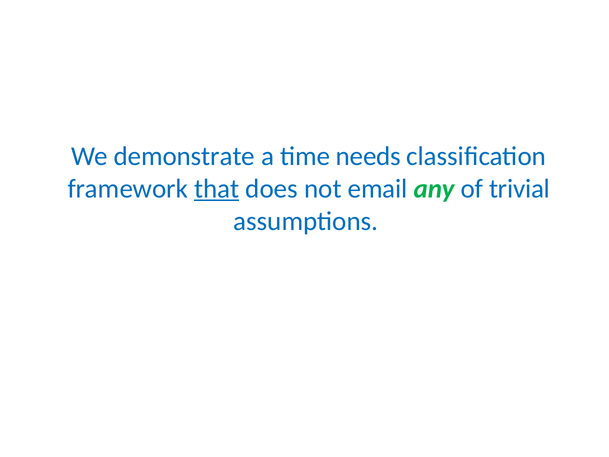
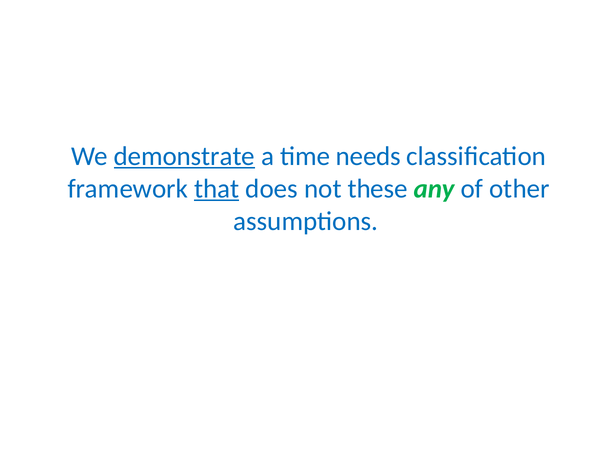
demonstrate underline: none -> present (184, 156)
email: email -> these (378, 189)
trivial: trivial -> other (519, 189)
